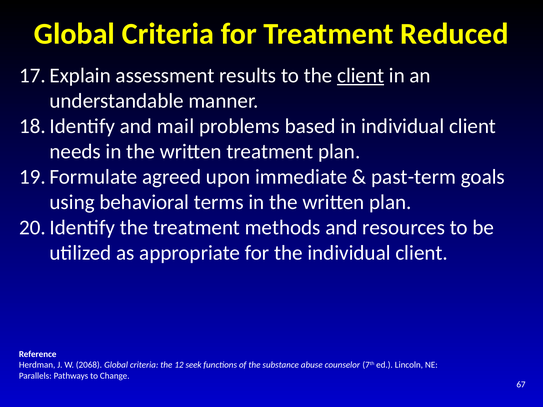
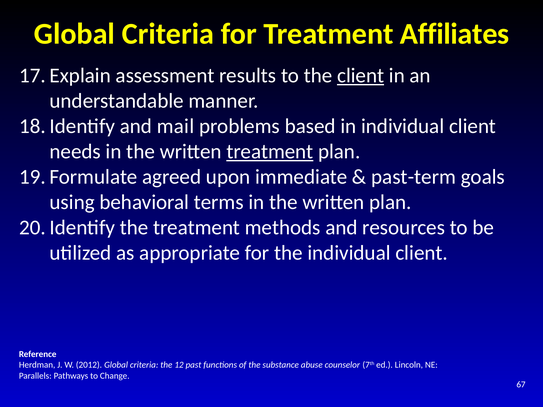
Reduced: Reduced -> Affiliates (455, 34)
treatment underline: none -> present (270, 152)
2068: 2068 -> 2012 (89, 365)
seek: seek -> past (193, 365)
